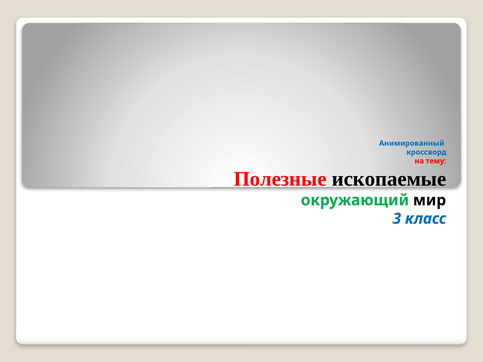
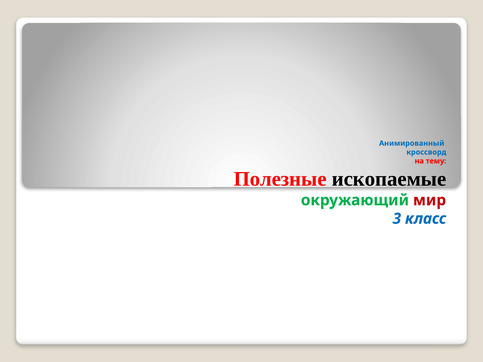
мир colour: black -> red (430, 200)
